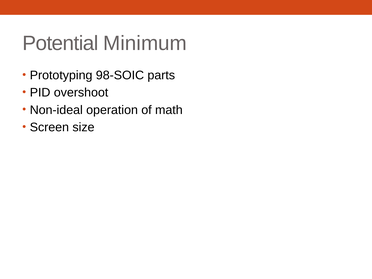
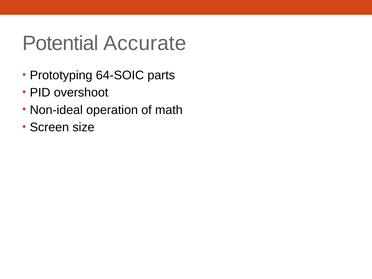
Minimum: Minimum -> Accurate (145, 43)
98-SOIC: 98-SOIC -> 64-SOIC (120, 75)
